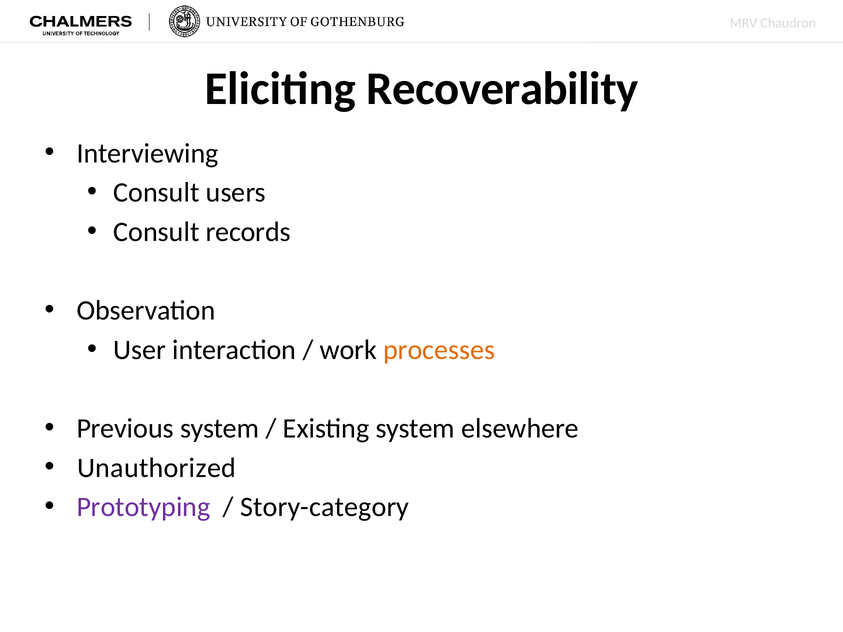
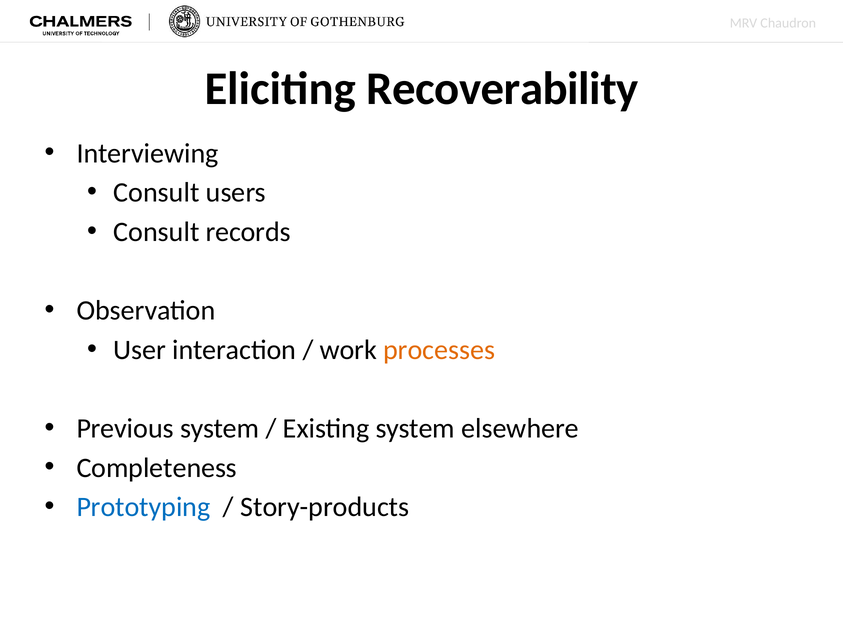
Unauthorized: Unauthorized -> Completeness (157, 468)
Prototyping colour: purple -> blue (143, 507)
Story-category: Story-category -> Story-products (325, 507)
